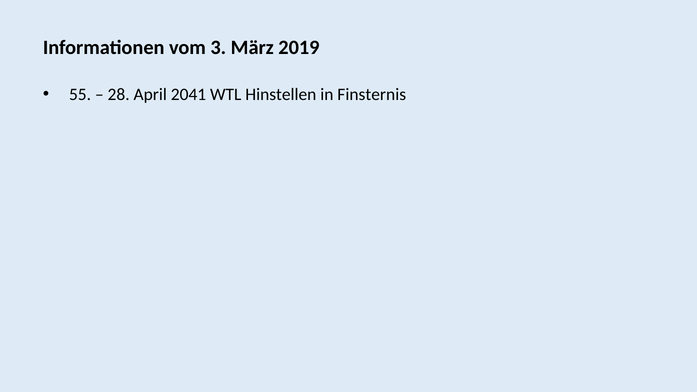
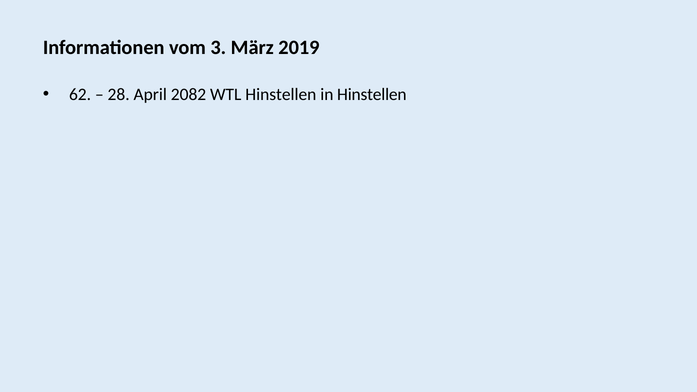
55: 55 -> 62 (80, 95)
2041: 2041 -> 2082 (189, 95)
in Finsternis: Finsternis -> Hinstellen (372, 95)
